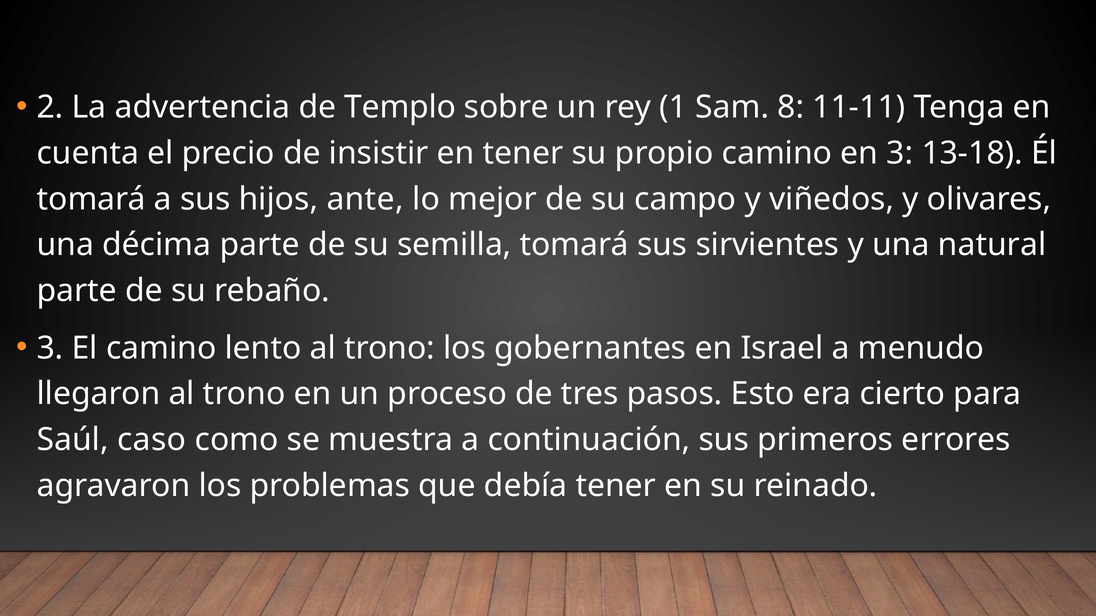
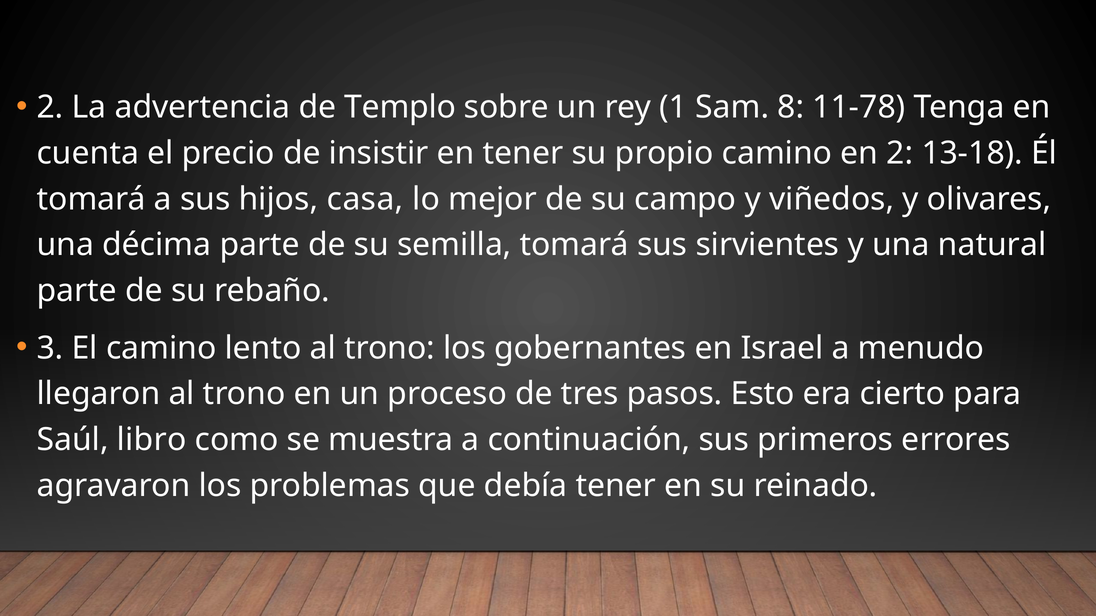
11-11: 11-11 -> 11-78 (859, 107)
en 3: 3 -> 2 (900, 153)
ante: ante -> casa (365, 199)
caso: caso -> libro (152, 440)
